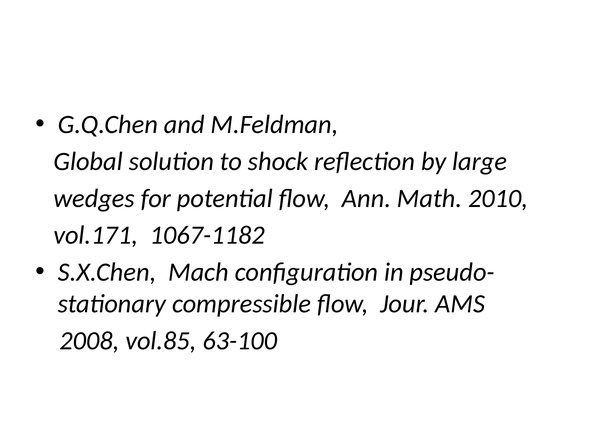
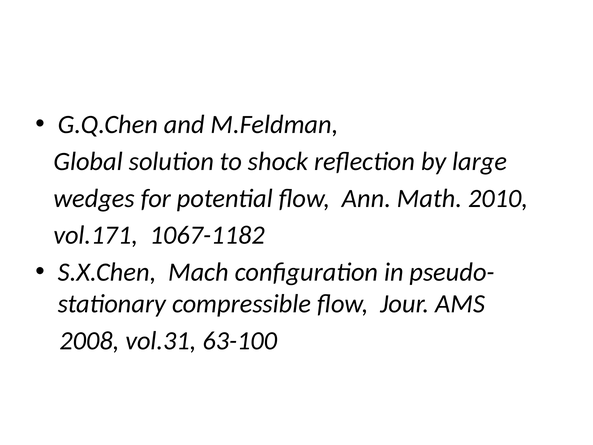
vol.85: vol.85 -> vol.31 (161, 341)
